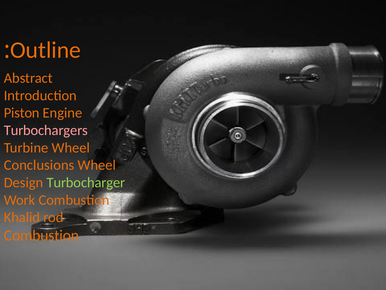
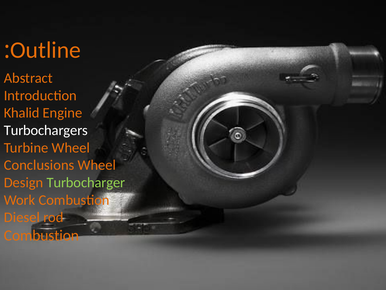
Piston: Piston -> Khalid (22, 113)
Turbochargers colour: pink -> white (46, 130)
Khalid: Khalid -> Diesel (22, 217)
